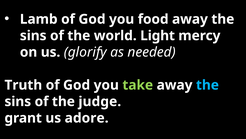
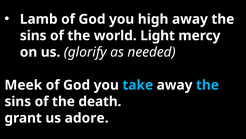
food: food -> high (153, 19)
Truth: Truth -> Meek (23, 85)
take colour: light green -> light blue (138, 85)
judge: judge -> death (100, 101)
